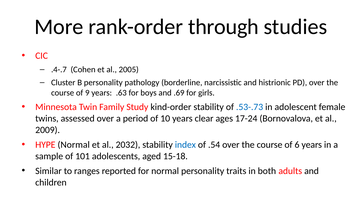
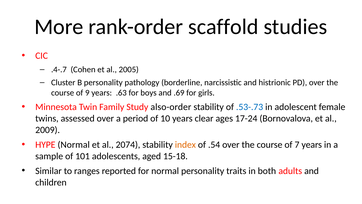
through: through -> scaffold (223, 27)
kind-order: kind-order -> also-order (171, 107)
2032: 2032 -> 2074 (128, 144)
index colour: blue -> orange (185, 144)
6: 6 -> 7 (297, 144)
